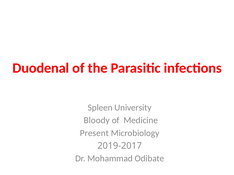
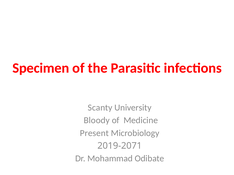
Duodenal: Duodenal -> Specimen (41, 68)
Spleen: Spleen -> Scanty (100, 108)
2019-2017: 2019-2017 -> 2019-2071 (120, 146)
